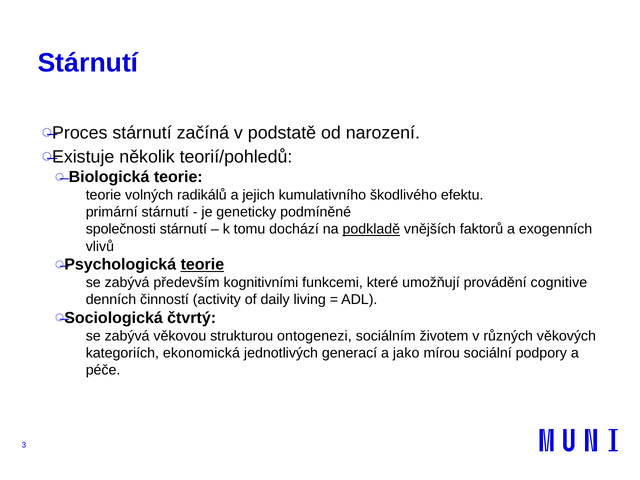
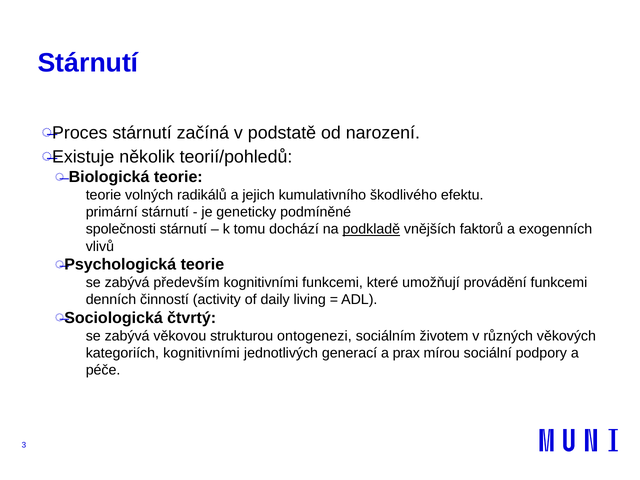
teorie underline: present -> none (202, 265)
provádění cognitive: cognitive -> funkcemi (559, 283)
kategoriích ekonomická: ekonomická -> kognitivními (201, 353)
jako: jako -> prax (406, 353)
